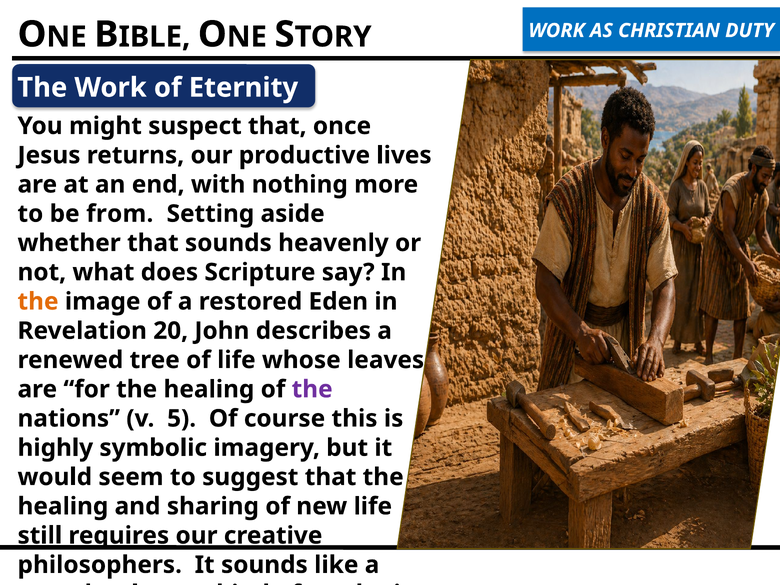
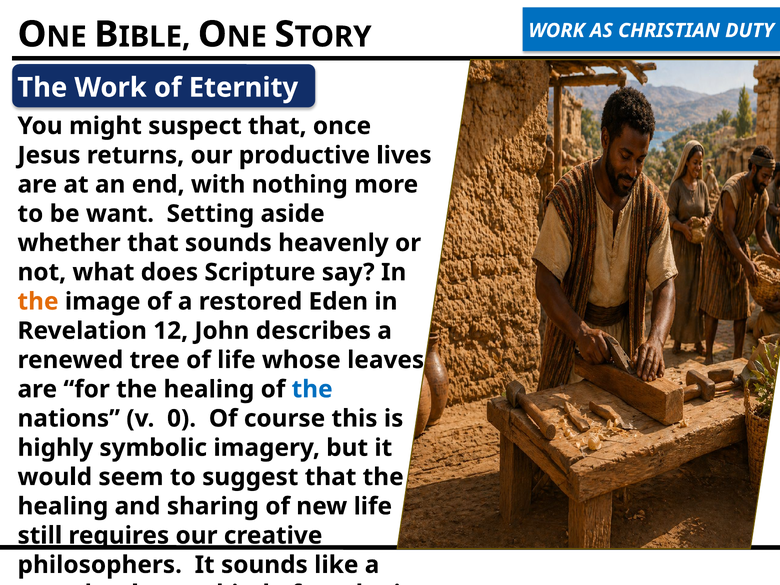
from: from -> want (120, 214)
20: 20 -> 12 (171, 331)
the colour: purple -> blue (312, 389)
5: 5 -> 0 (182, 419)
